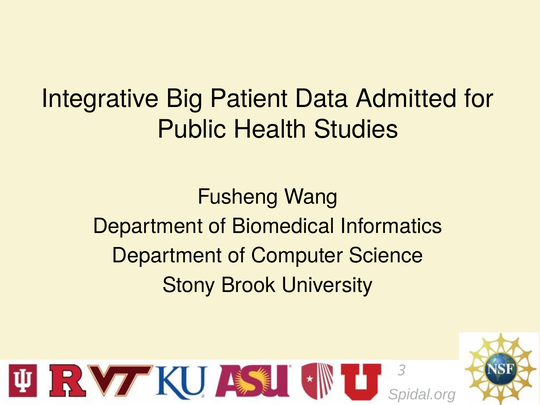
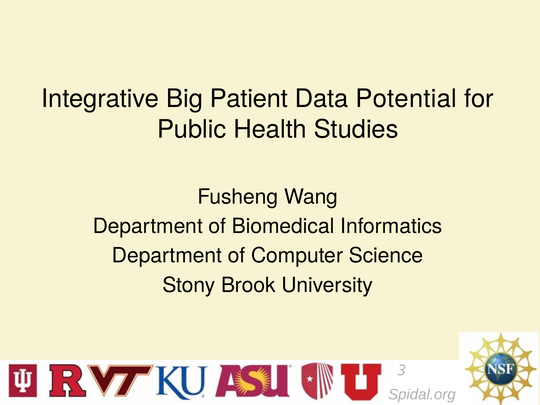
Admitted: Admitted -> Potential (406, 99)
